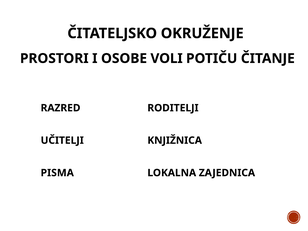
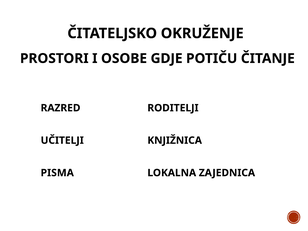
VOLI: VOLI -> GDJE (167, 58)
